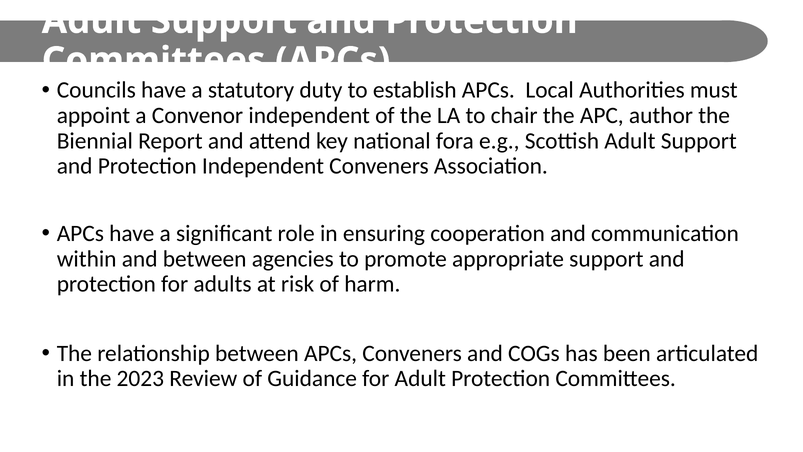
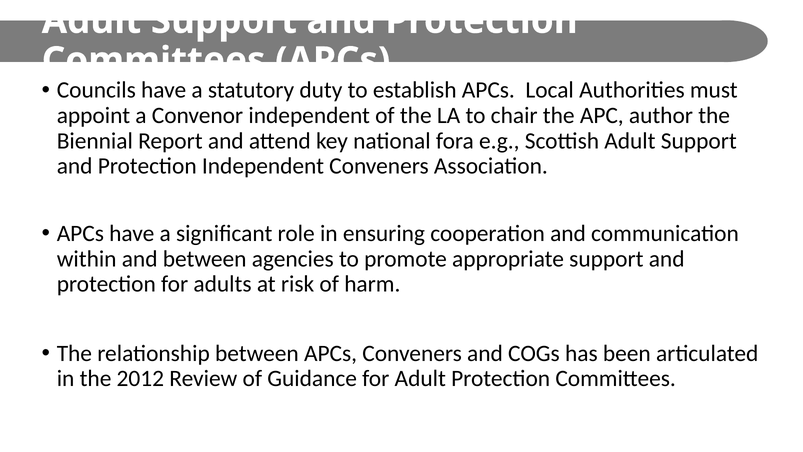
2023: 2023 -> 2012 (140, 378)
